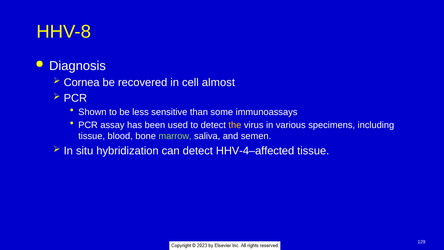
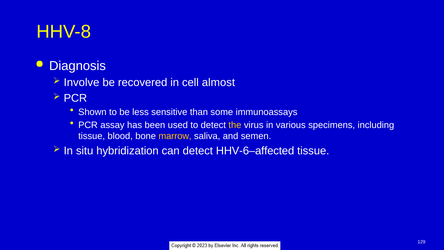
Cornea: Cornea -> Involve (82, 82)
marrow colour: light green -> yellow (175, 136)
HHV-4–affected: HHV-4–affected -> HHV-6–affected (255, 151)
